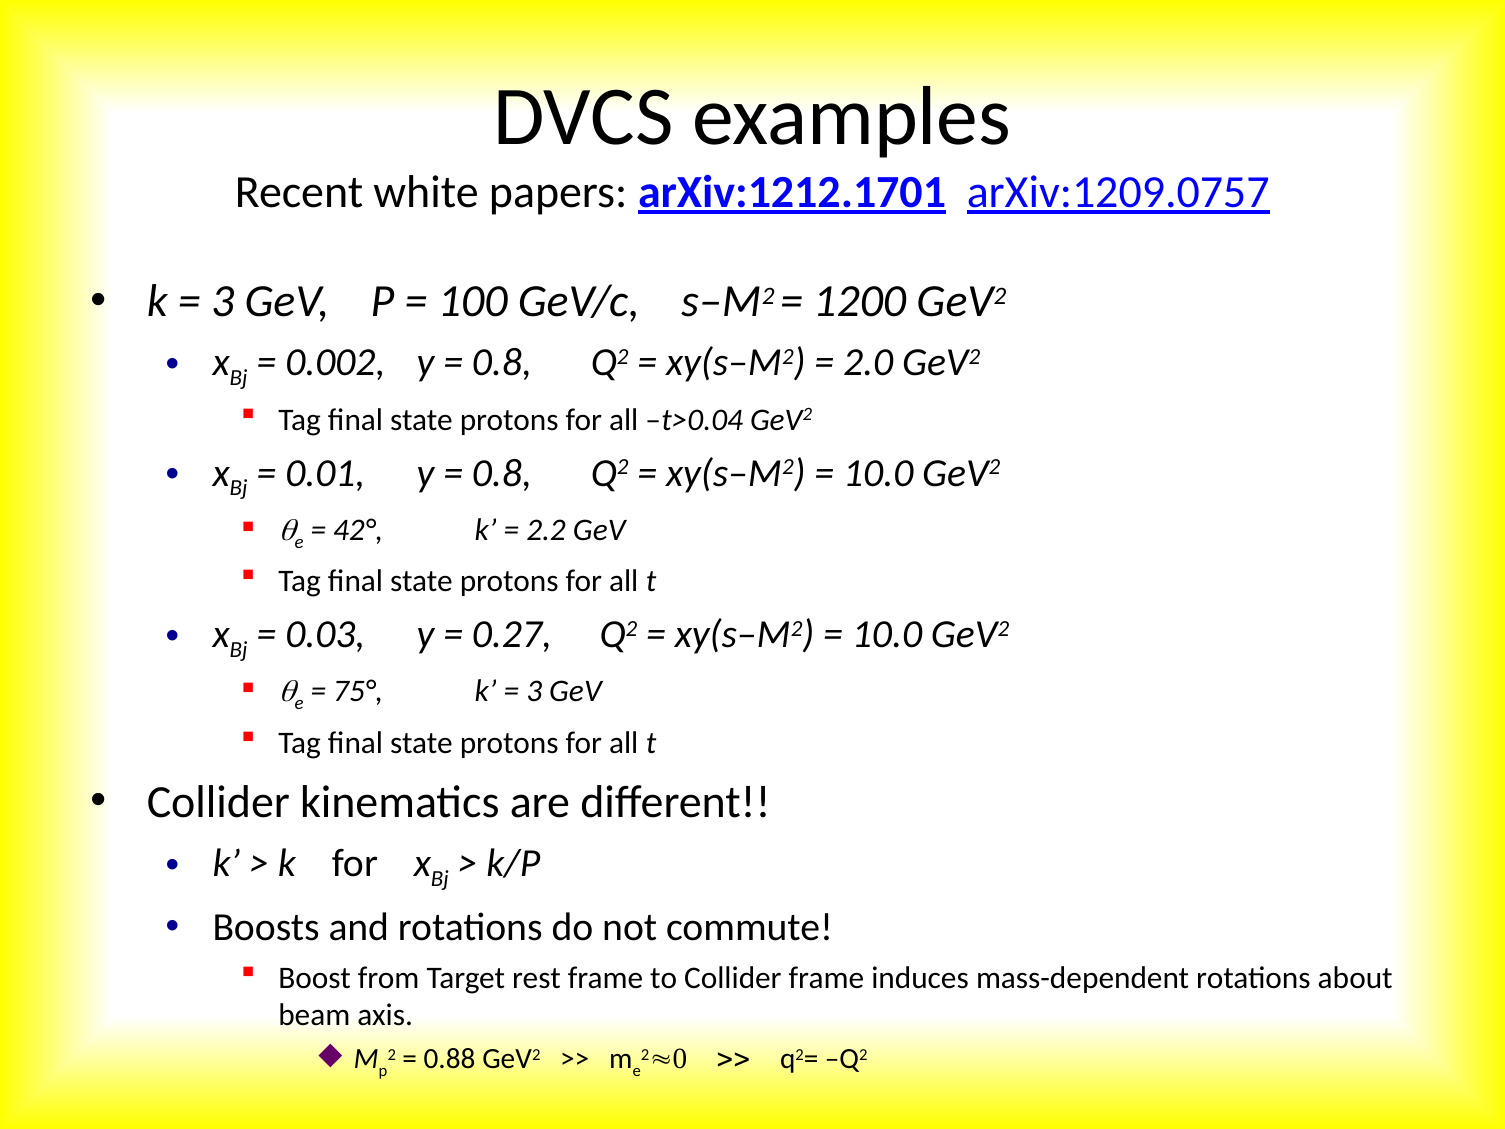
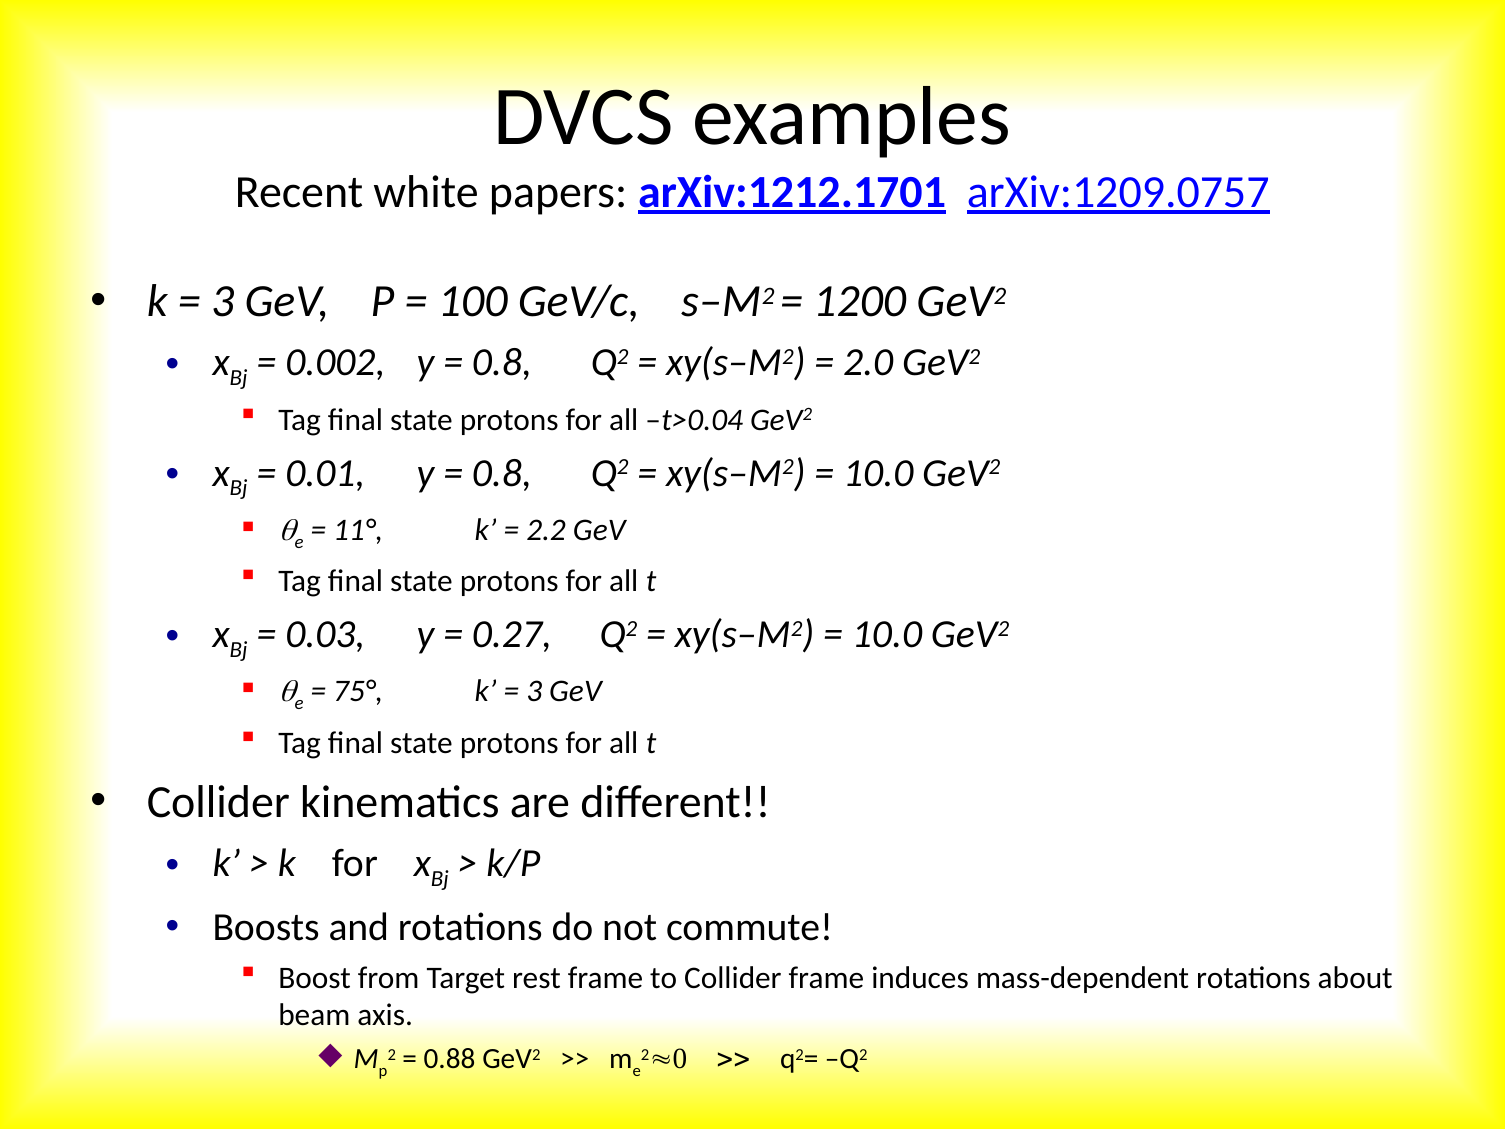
42°: 42° -> 11° (358, 530)
